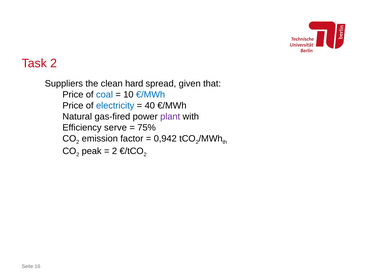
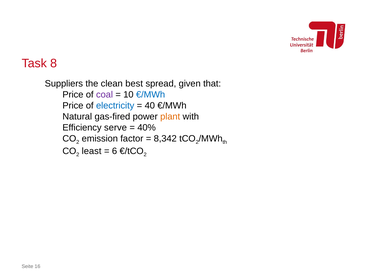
Task 2: 2 -> 8 (54, 63)
hard: hard -> best (134, 84)
coal colour: blue -> purple (104, 95)
plant colour: purple -> orange (170, 117)
75%: 75% -> 40% (147, 128)
0,942: 0,942 -> 8,342 (165, 139)
peak: peak -> least (92, 151)
2: 2 -> 6 (115, 151)
